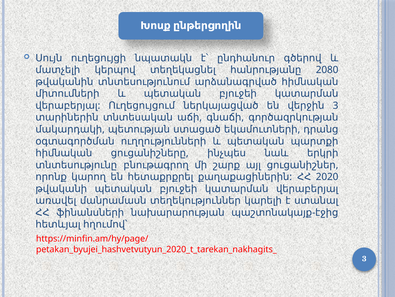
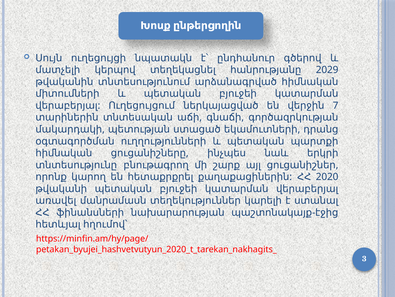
2080: 2080 -> 2029 (327, 70)
3: 3 -> 7 (336, 105)
